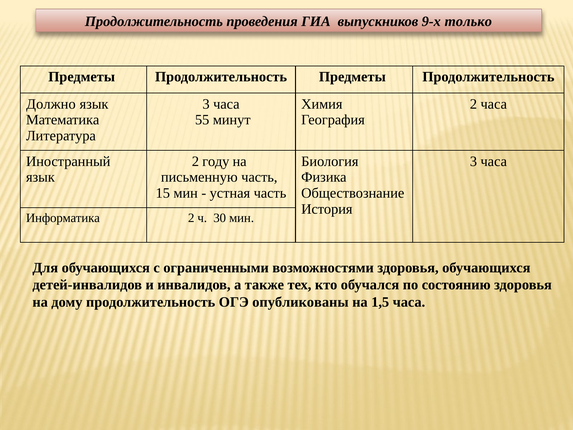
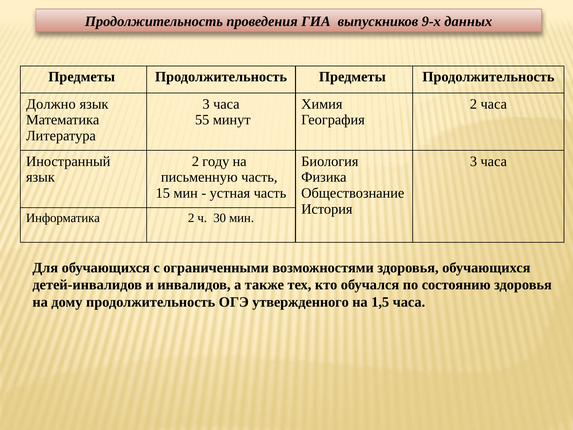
только: только -> данных (468, 21)
опубликованы: опубликованы -> утвержденного (301, 302)
